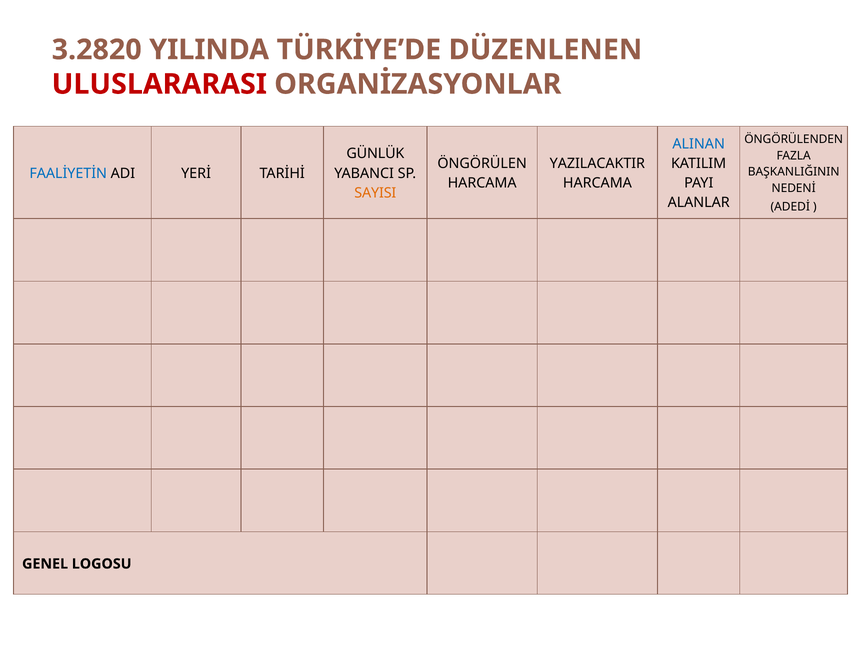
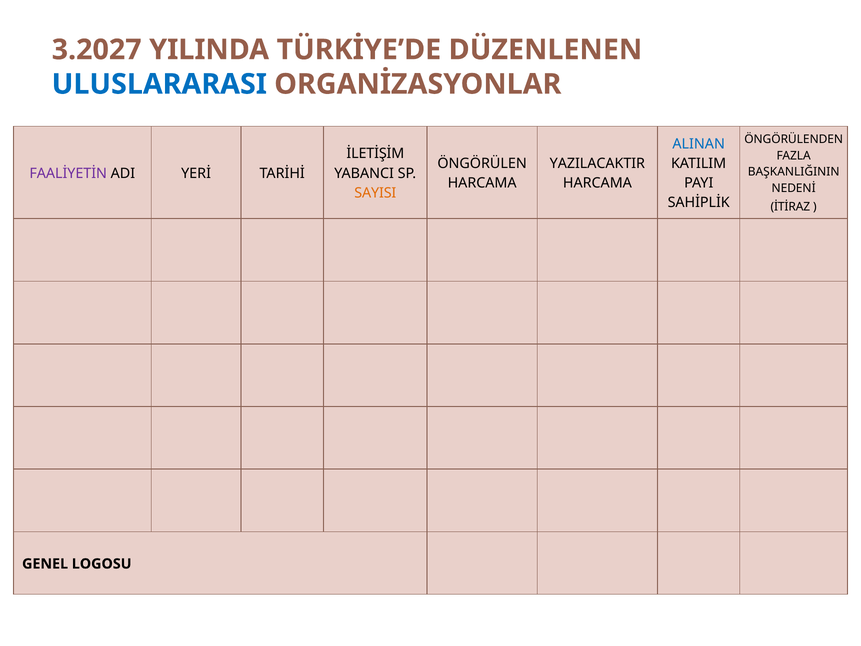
3.2820: 3.2820 -> 3.2027 (97, 50)
ULUSLARARASI colour: red -> blue (159, 84)
GÜNLÜK: GÜNLÜK -> İLETİŞİM (375, 154)
FAALİYETİN colour: blue -> purple (68, 173)
ALANLAR: ALANLAR -> SAHİPLİK (699, 203)
ADEDİ: ADEDİ -> İTİRAZ (790, 207)
